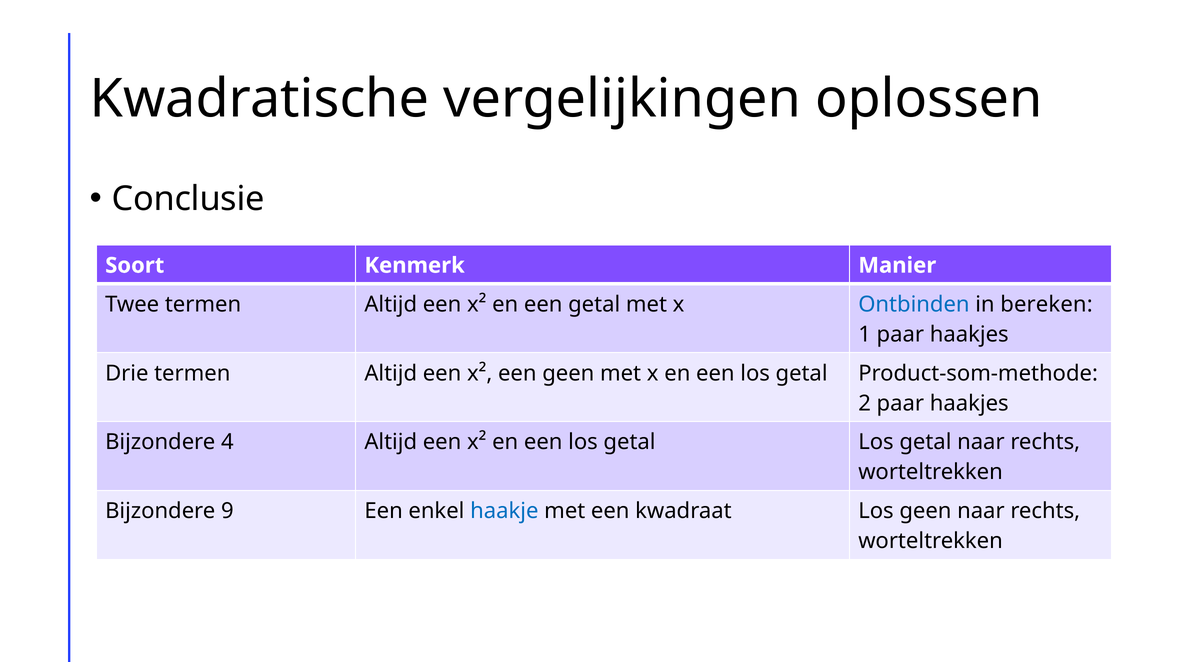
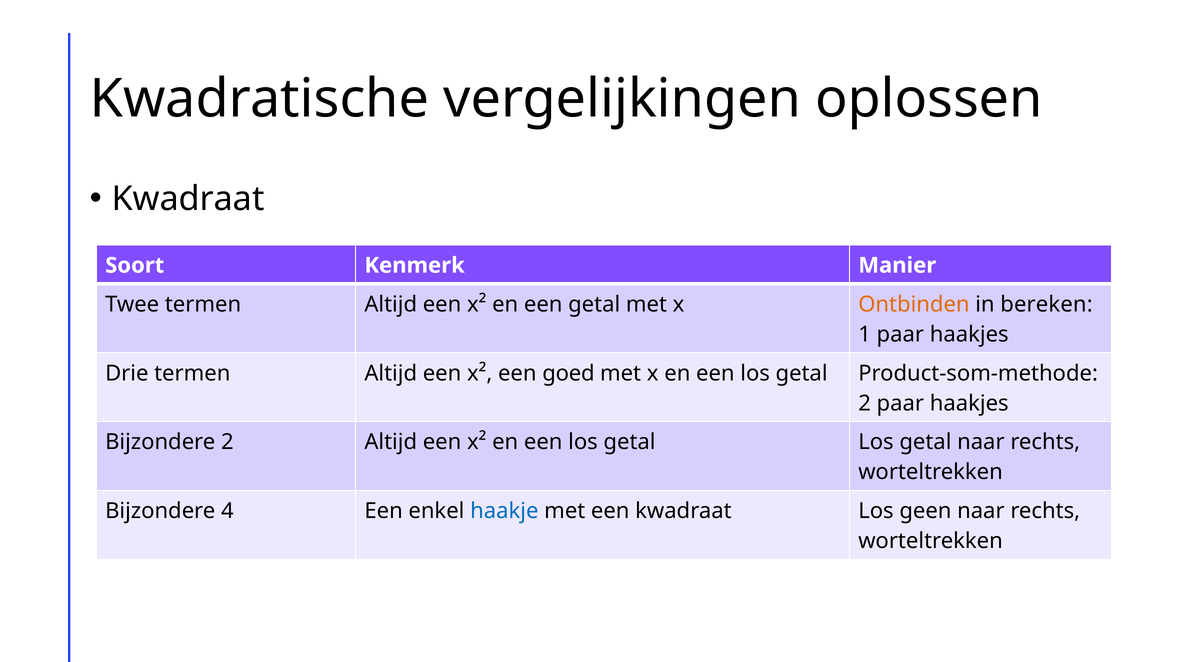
Conclusie: Conclusie -> Kwadraat (188, 199)
Ontbinden colour: blue -> orange (914, 304)
een geen: geen -> goed (568, 373)
Bijzondere 4: 4 -> 2 (227, 442)
9: 9 -> 4 (227, 511)
